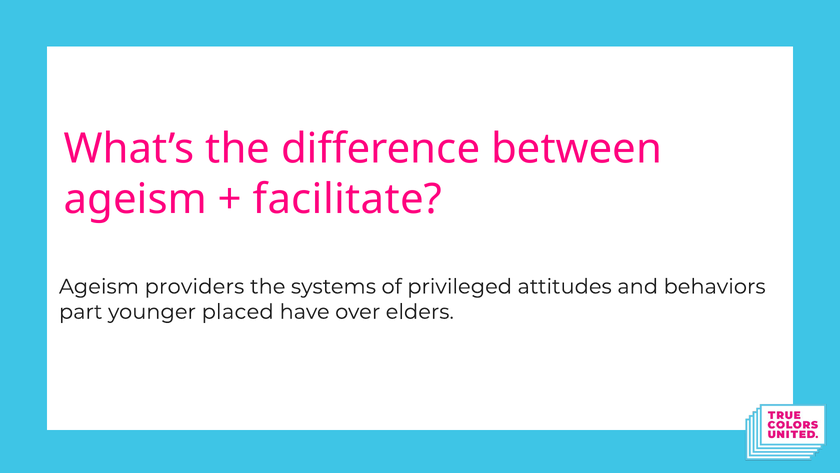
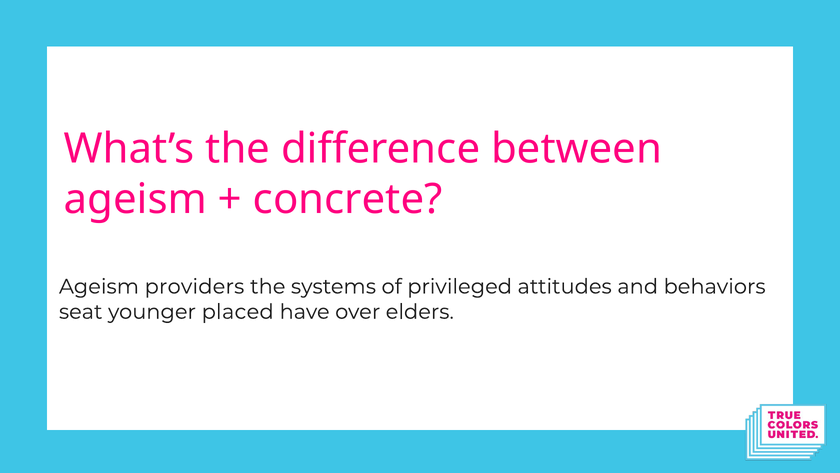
facilitate: facilitate -> concrete (348, 199)
part: part -> seat (81, 312)
